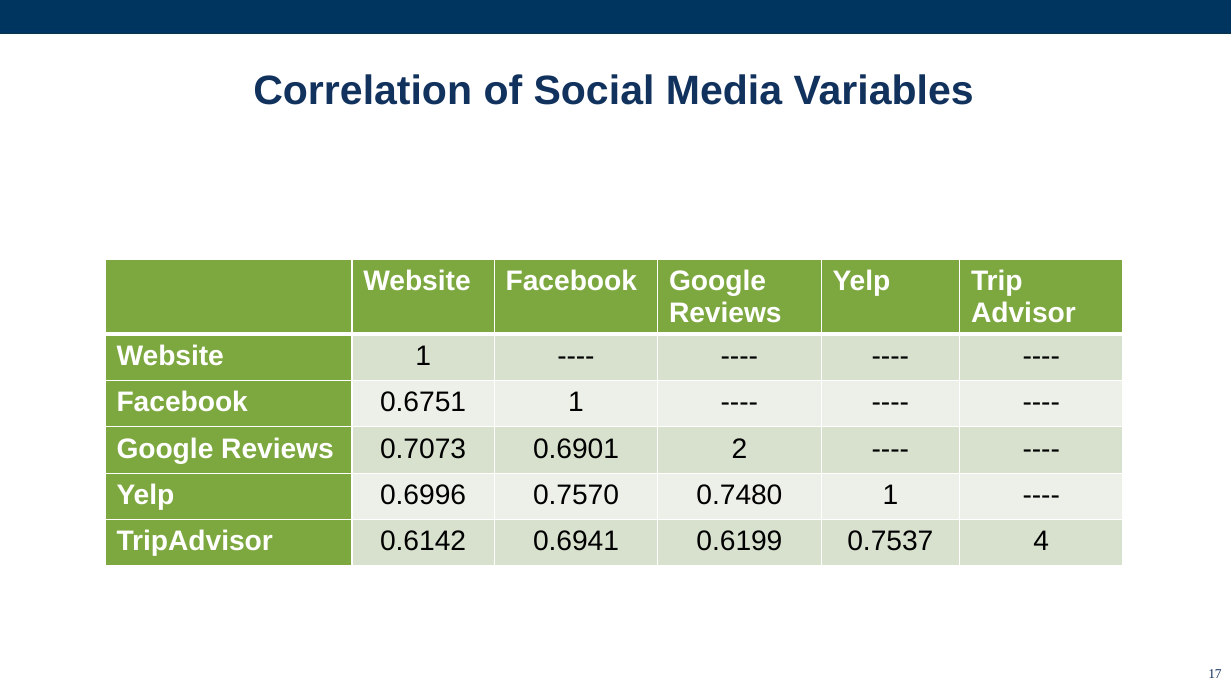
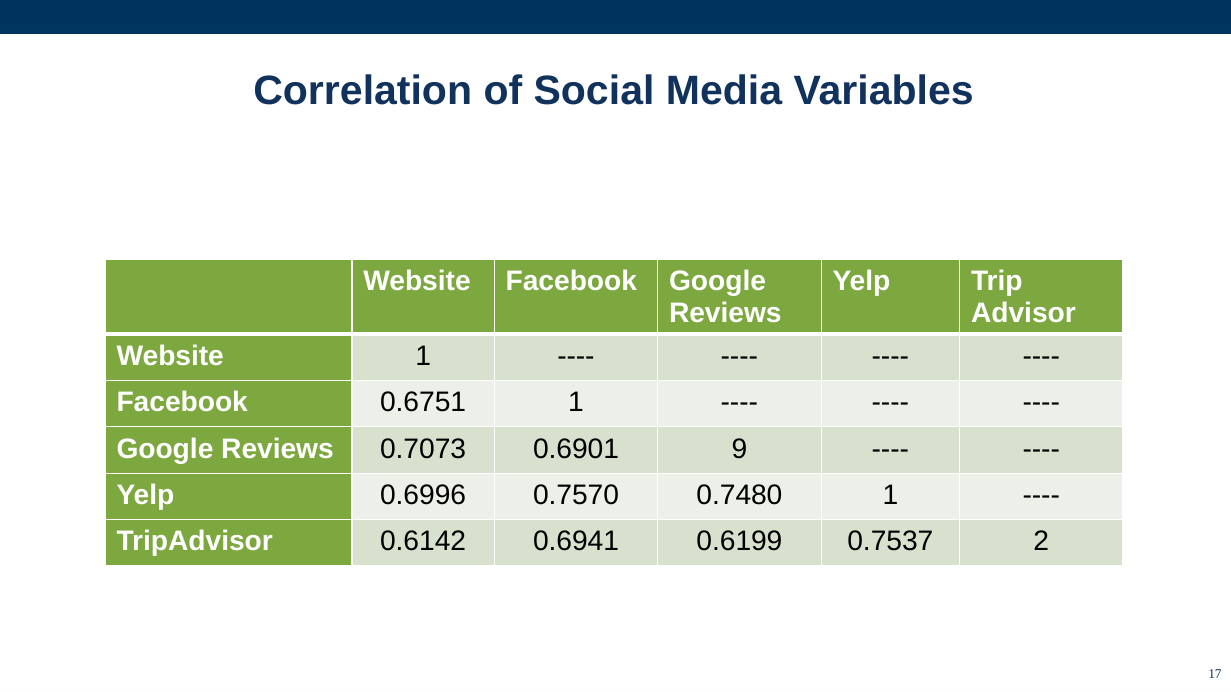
2: 2 -> 9 (740, 449)
4: 4 -> 2 (1041, 542)
